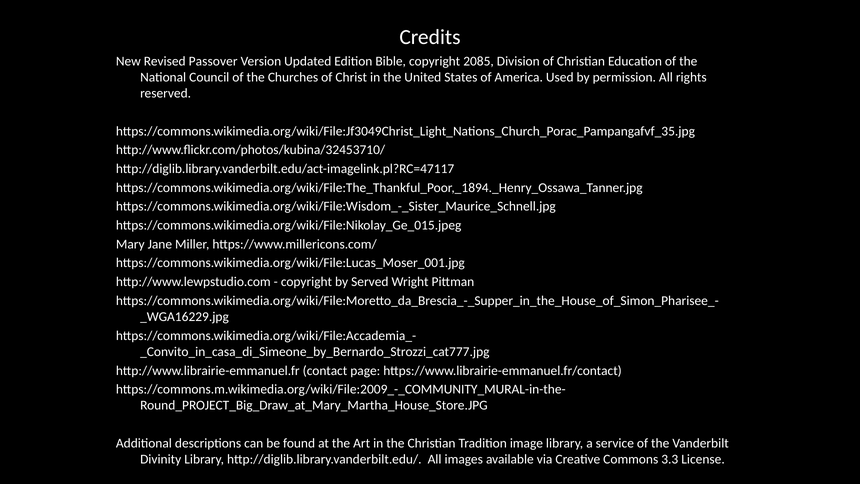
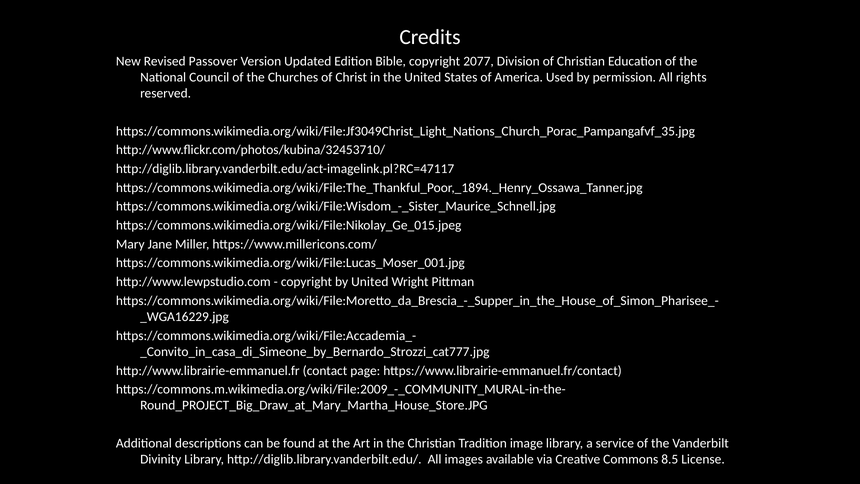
2085: 2085 -> 2077 (479, 61)
by Served: Served -> United (370, 282)
3.3: 3.3 -> 8.5 (670, 459)
